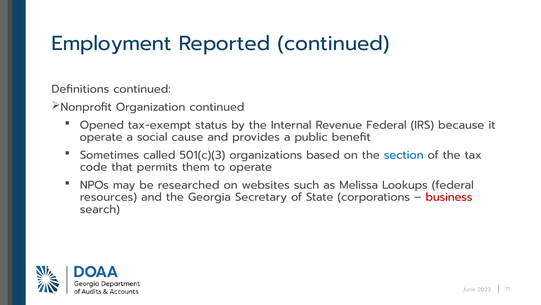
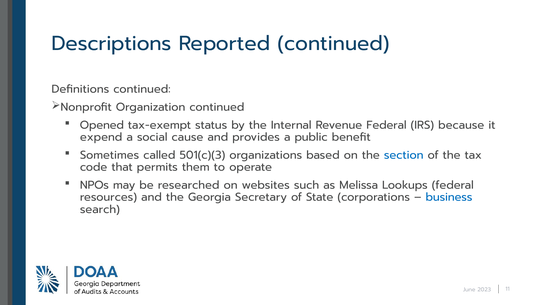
Employment: Employment -> Descriptions (112, 43)
operate: operate -> expend (101, 137)
business colour: red -> blue (449, 197)
